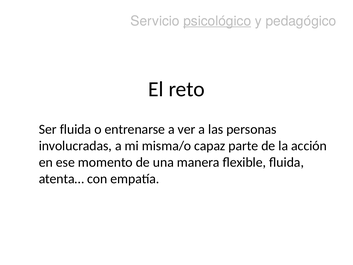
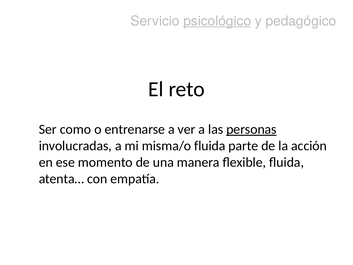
Ser fluida: fluida -> como (75, 129)
personas underline: none -> present (251, 129)
misma/o capaz: capaz -> fluida (210, 146)
